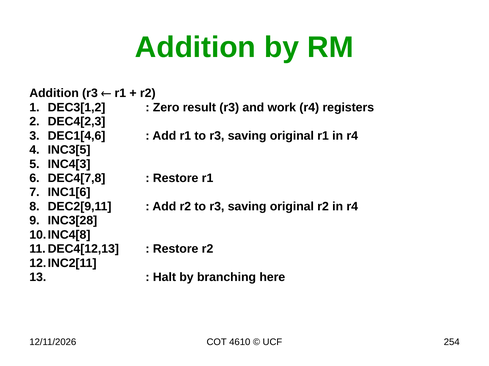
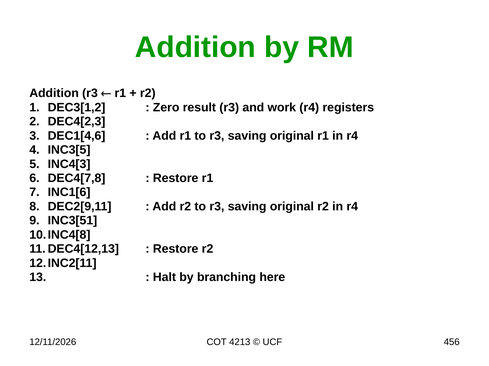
INC3[28: INC3[28 -> INC3[51 (72, 221)
4610: 4610 -> 4213 (240, 343)
254: 254 -> 456 (452, 343)
